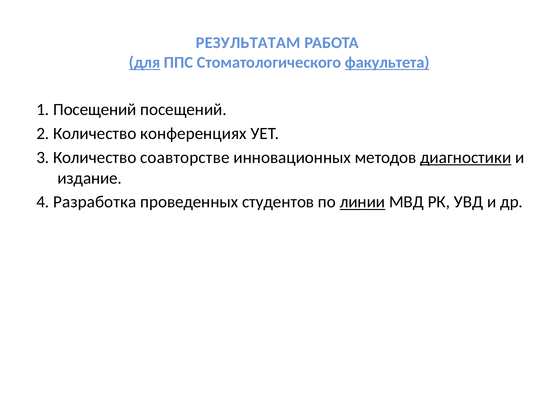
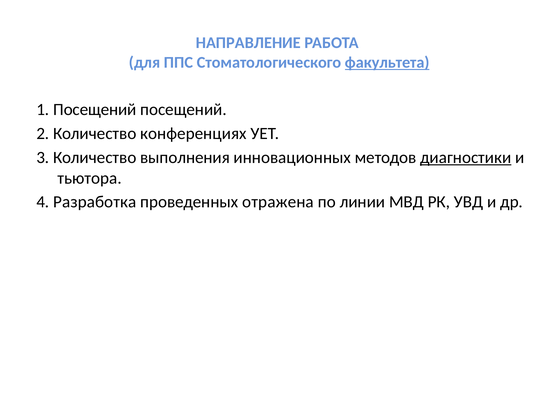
РЕЗУЛЬТАТАМ: РЕЗУЛЬТАТАМ -> НАПРАВЛЕНИЕ (248, 43)
для underline: present -> none (145, 62)
соавторстве: соавторстве -> выполнения (185, 158)
издание: издание -> тьютора (90, 178)
студентов: студентов -> отражена (278, 202)
линии underline: present -> none (362, 202)
